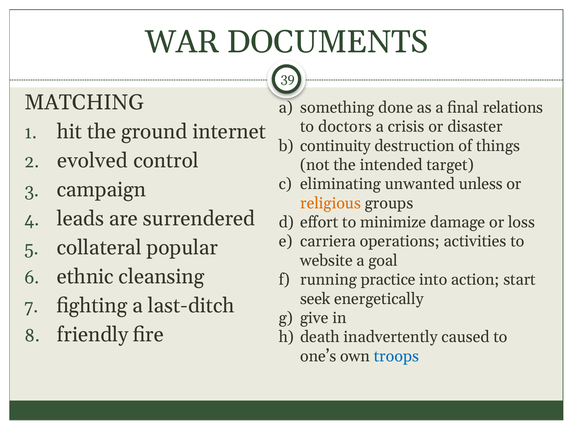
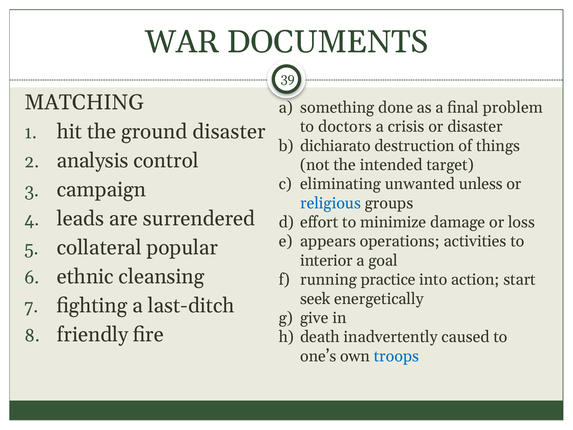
relations: relations -> problem (513, 107)
ground internet: internet -> disaster (229, 132)
continuity: continuity -> dichiarato (335, 146)
evolved: evolved -> analysis (93, 161)
religious colour: orange -> blue (331, 203)
carriera: carriera -> appears (328, 241)
website: website -> interior (326, 260)
